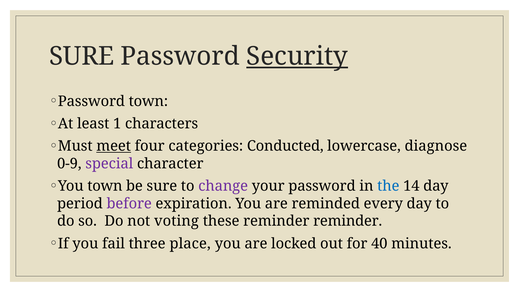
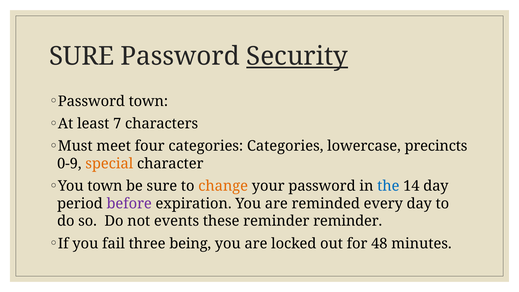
1: 1 -> 7 (117, 124)
meet underline: present -> none (114, 146)
categories Conducted: Conducted -> Categories (285, 146)
diagnose: diagnose -> precincts (436, 146)
special colour: purple -> orange (109, 164)
change colour: purple -> orange (223, 186)
voting: voting -> events (177, 221)
place: place -> being (190, 243)
40: 40 -> 48 (379, 243)
